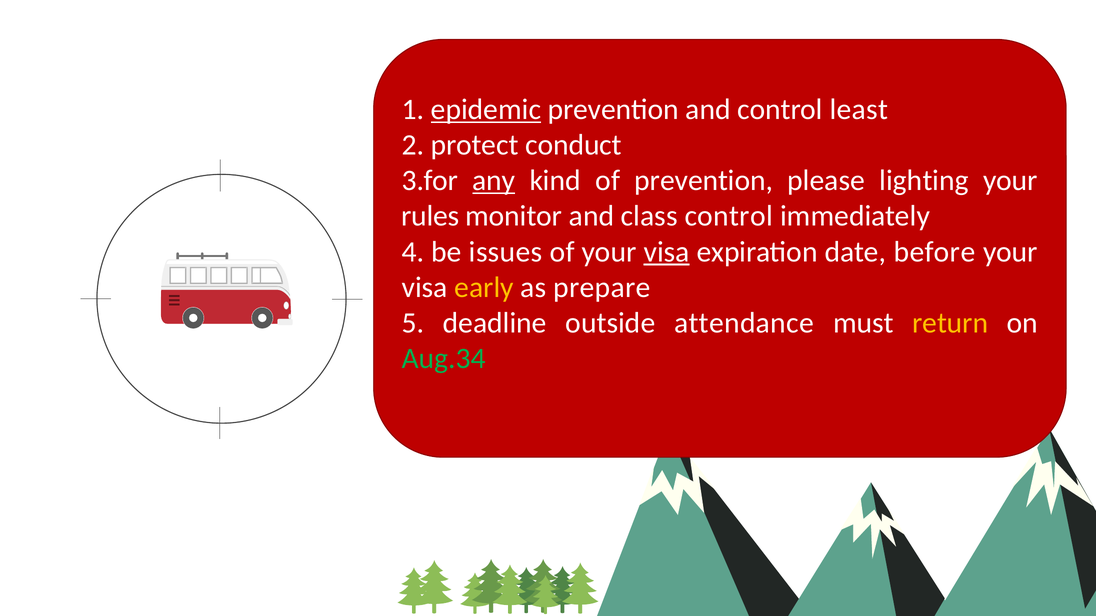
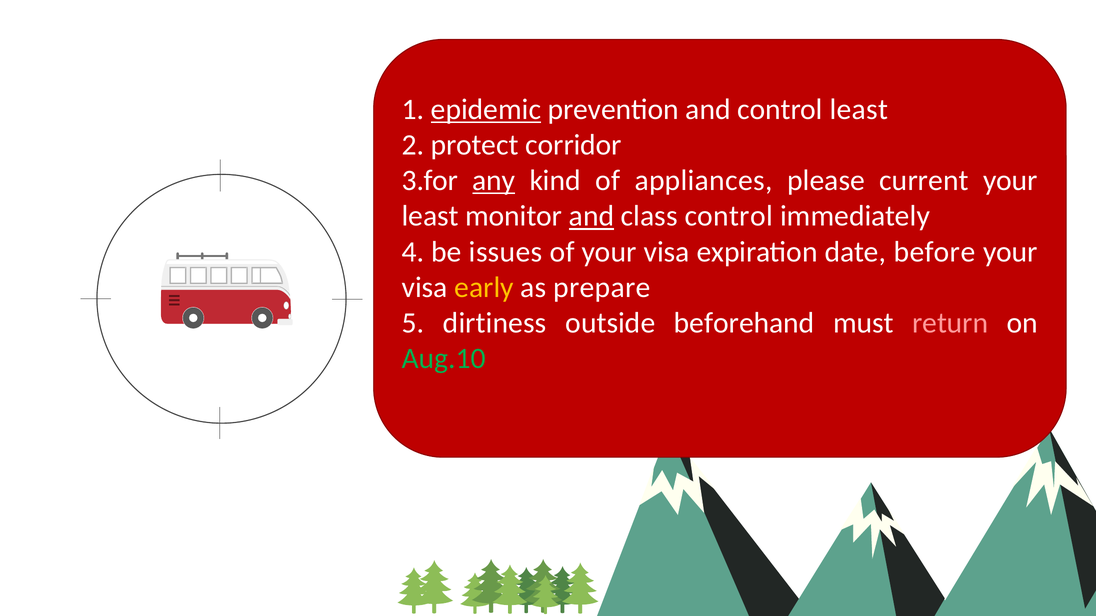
conduct: conduct -> corridor (574, 145)
of prevention: prevention -> appliances (704, 181)
lighting: lighting -> current (924, 181)
rules: rules -> least (430, 216)
and underline: none -> present (592, 216)
visa underline: present -> none (667, 252)
deadline: deadline -> dirtiness (495, 323)
attendance: attendance -> beforehand (744, 323)
return colour: yellow -> pink (950, 323)
Aug.34: Aug.34 -> Aug.10 (444, 359)
